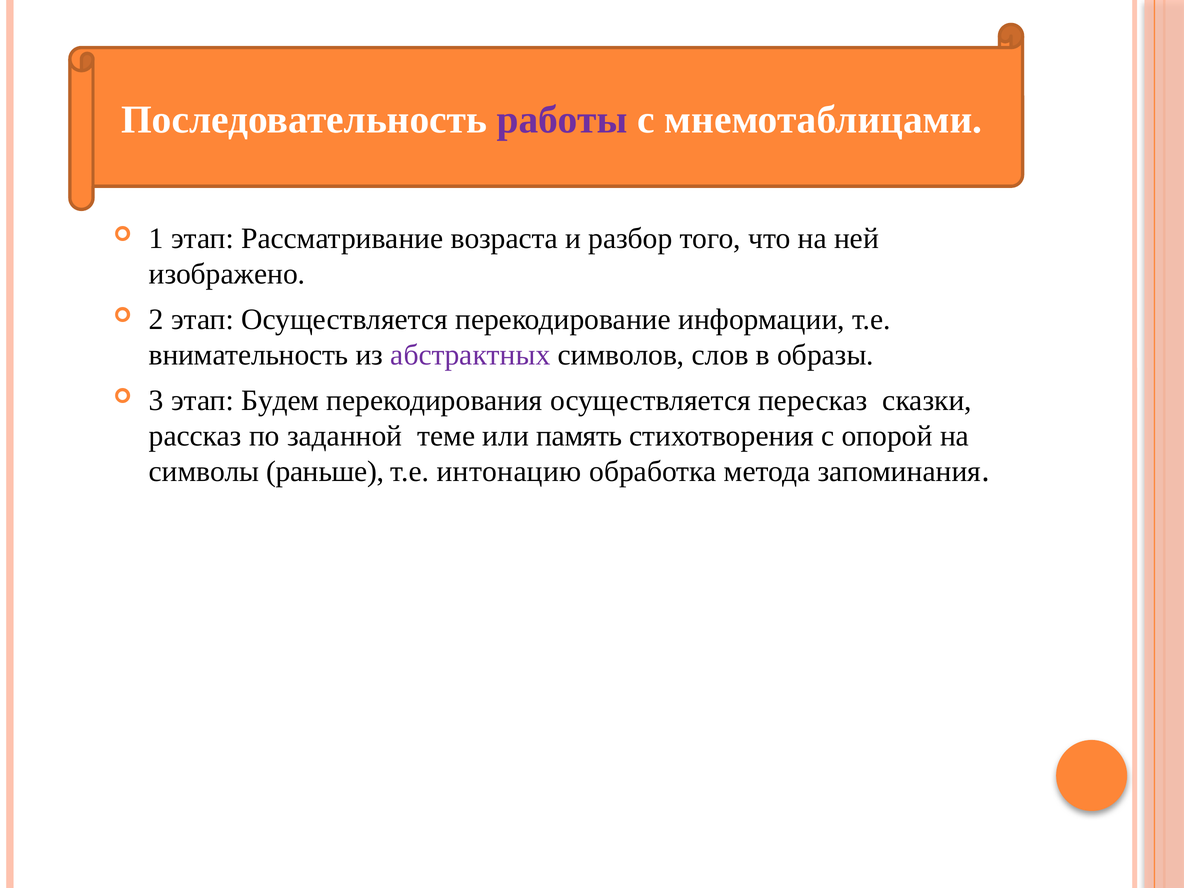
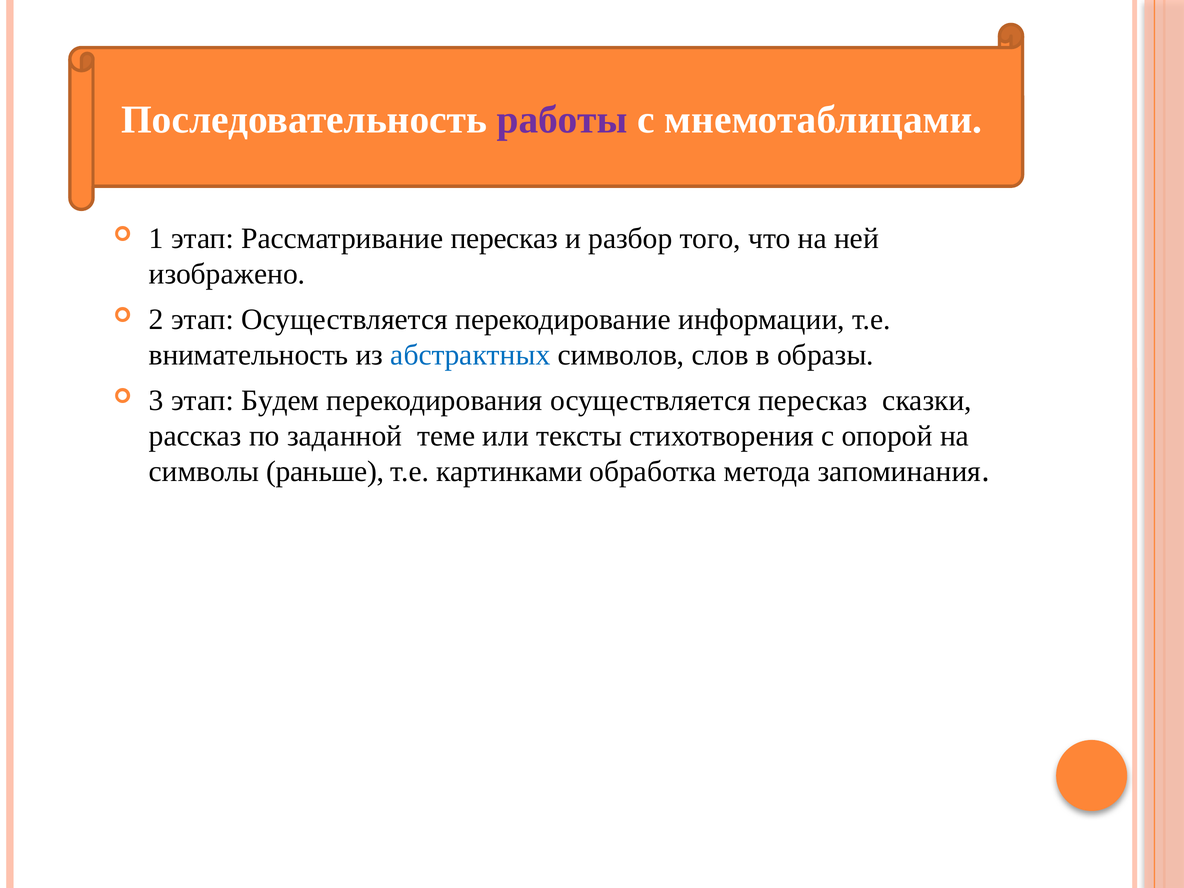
Рассматривание возраста: возраста -> пересказ (504, 238)
абстрактных colour: purple -> blue (470, 355)
память: память -> тексты (579, 436)
интонацию: интонацию -> картинками (509, 471)
